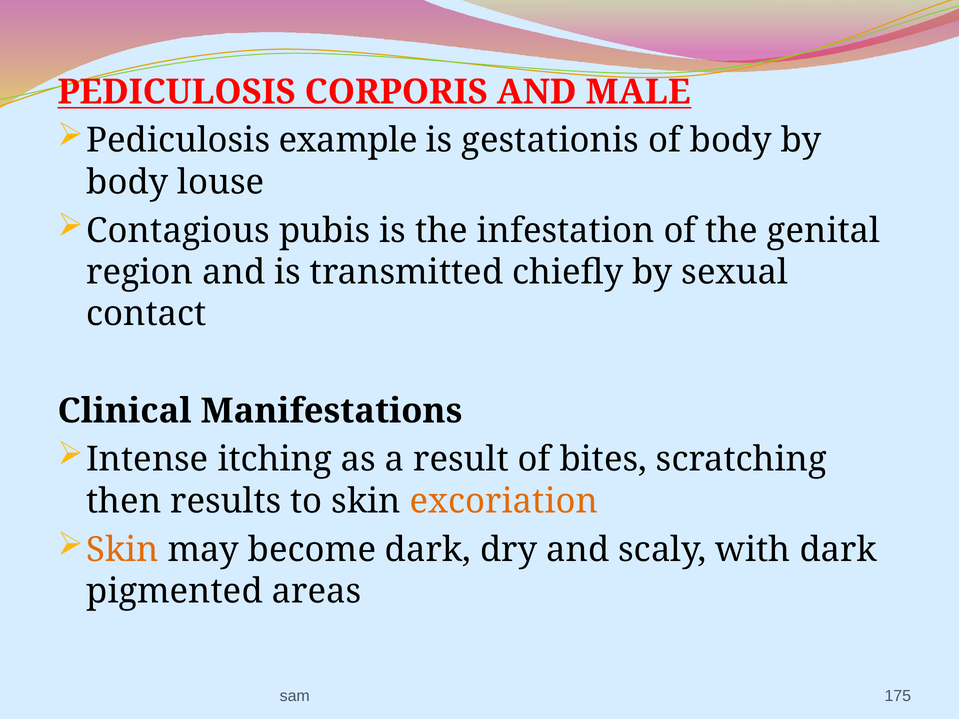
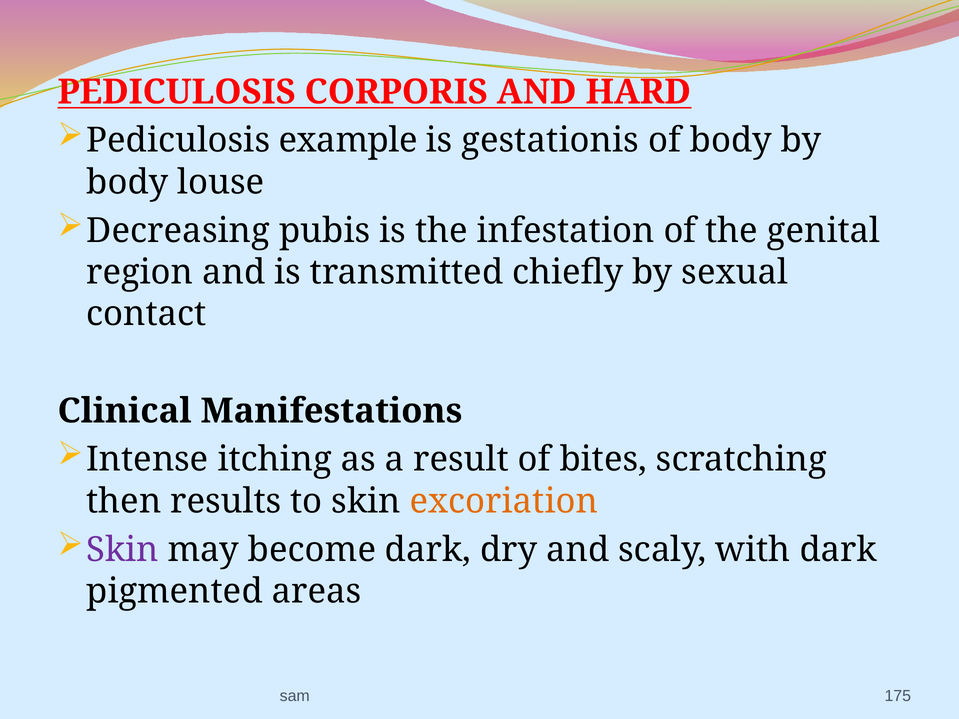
MALE: MALE -> HARD (638, 92)
Contagious: Contagious -> Decreasing (178, 231)
Skin colour: orange -> purple (123, 550)
